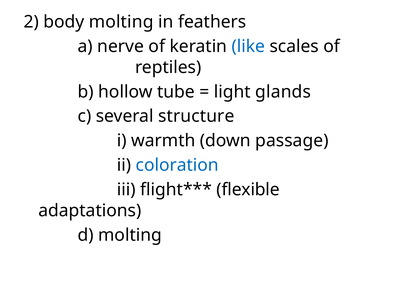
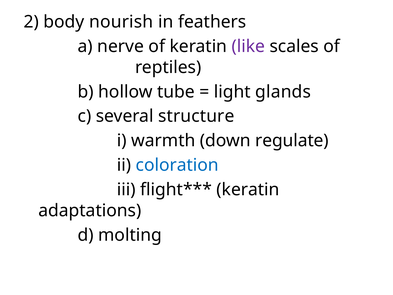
body molting: molting -> nourish (121, 22)
like colour: blue -> purple (248, 46)
passage: passage -> regulate (292, 141)
flexible: flexible -> keratin (248, 190)
